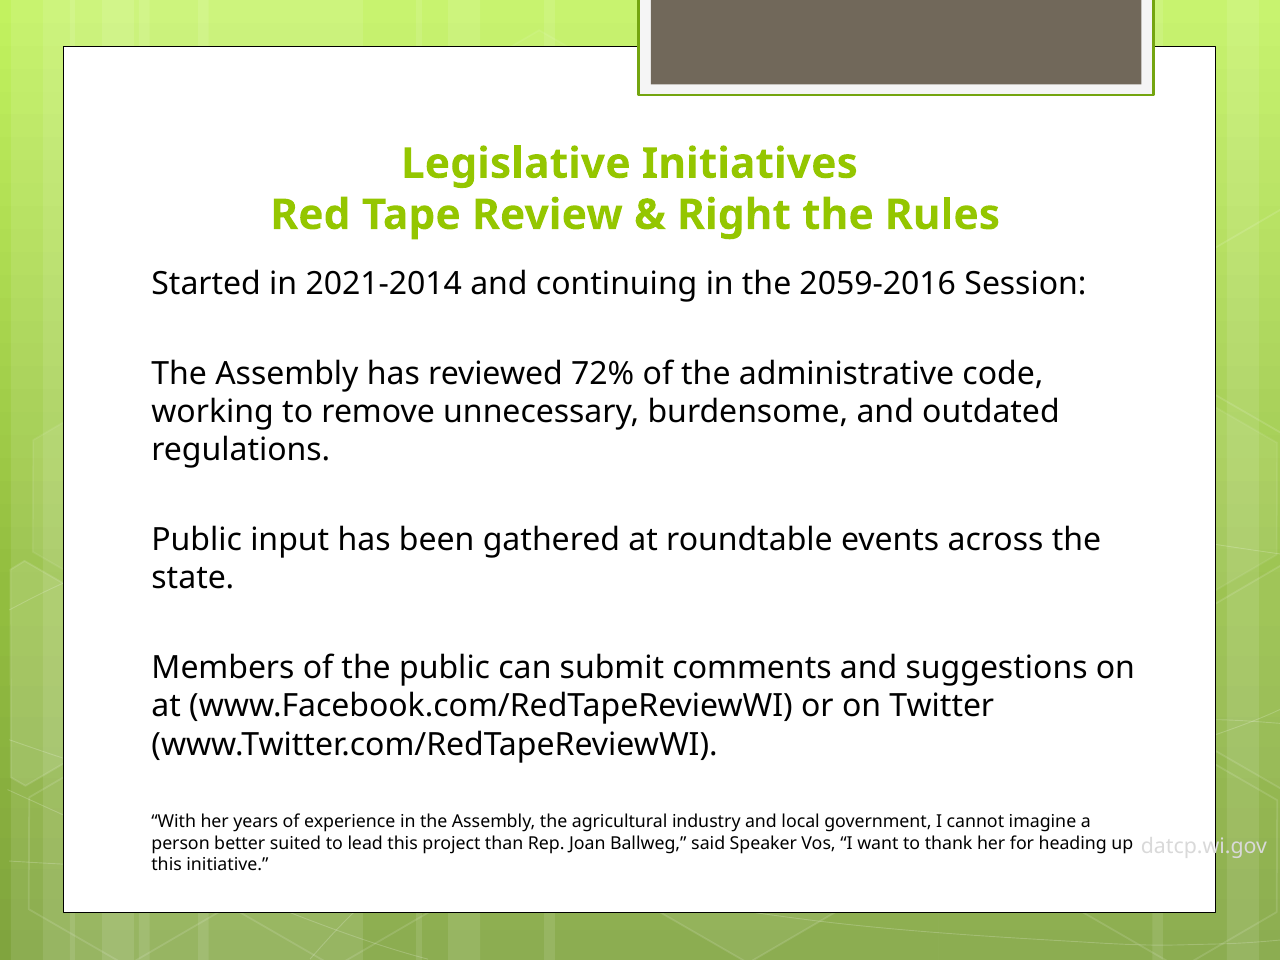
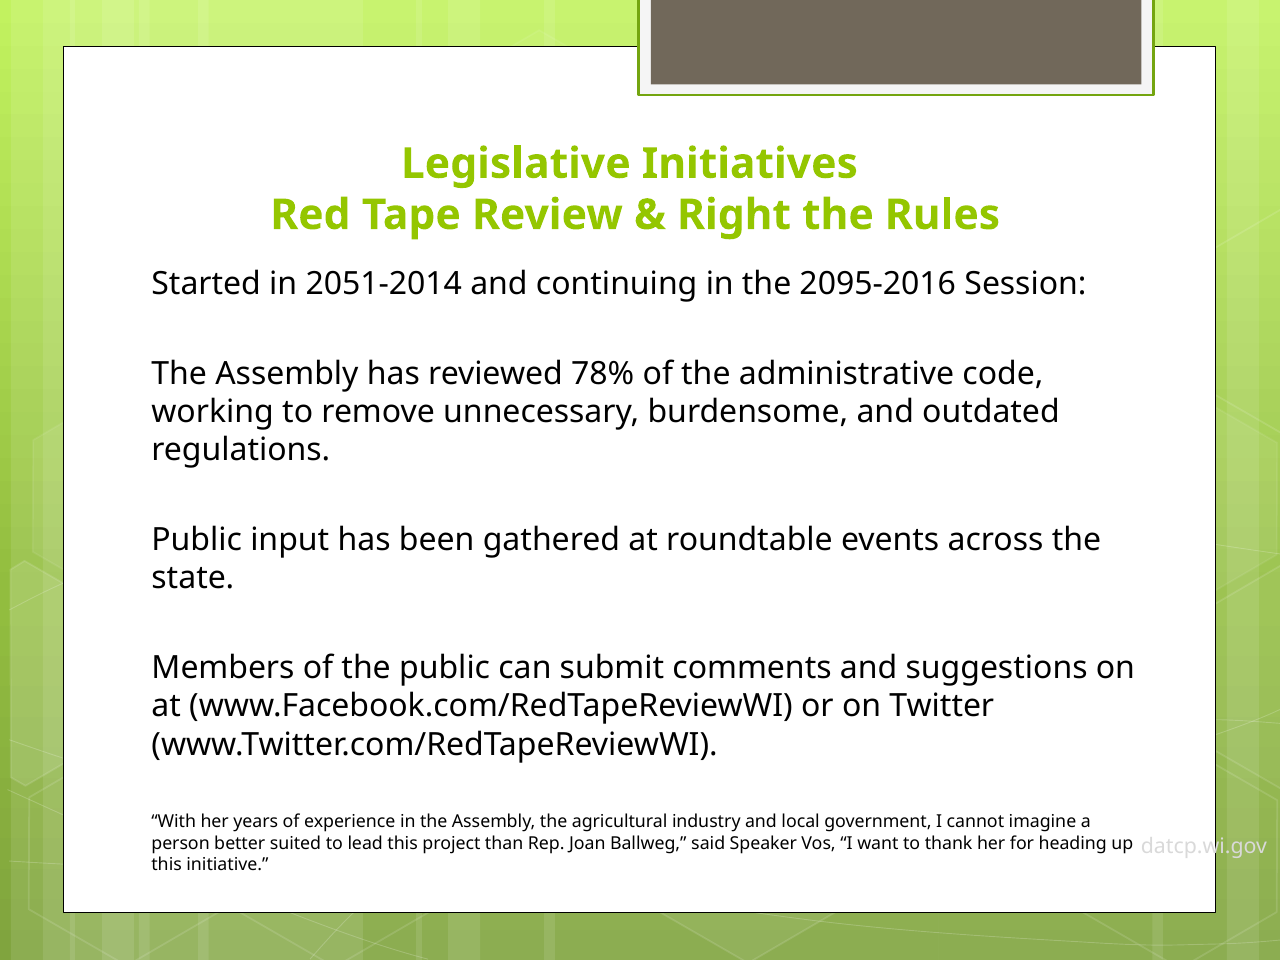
2021-2014: 2021-2014 -> 2051-2014 (384, 284)
2059-2016: 2059-2016 -> 2095-2016 (878, 284)
72%: 72% -> 78% (603, 373)
